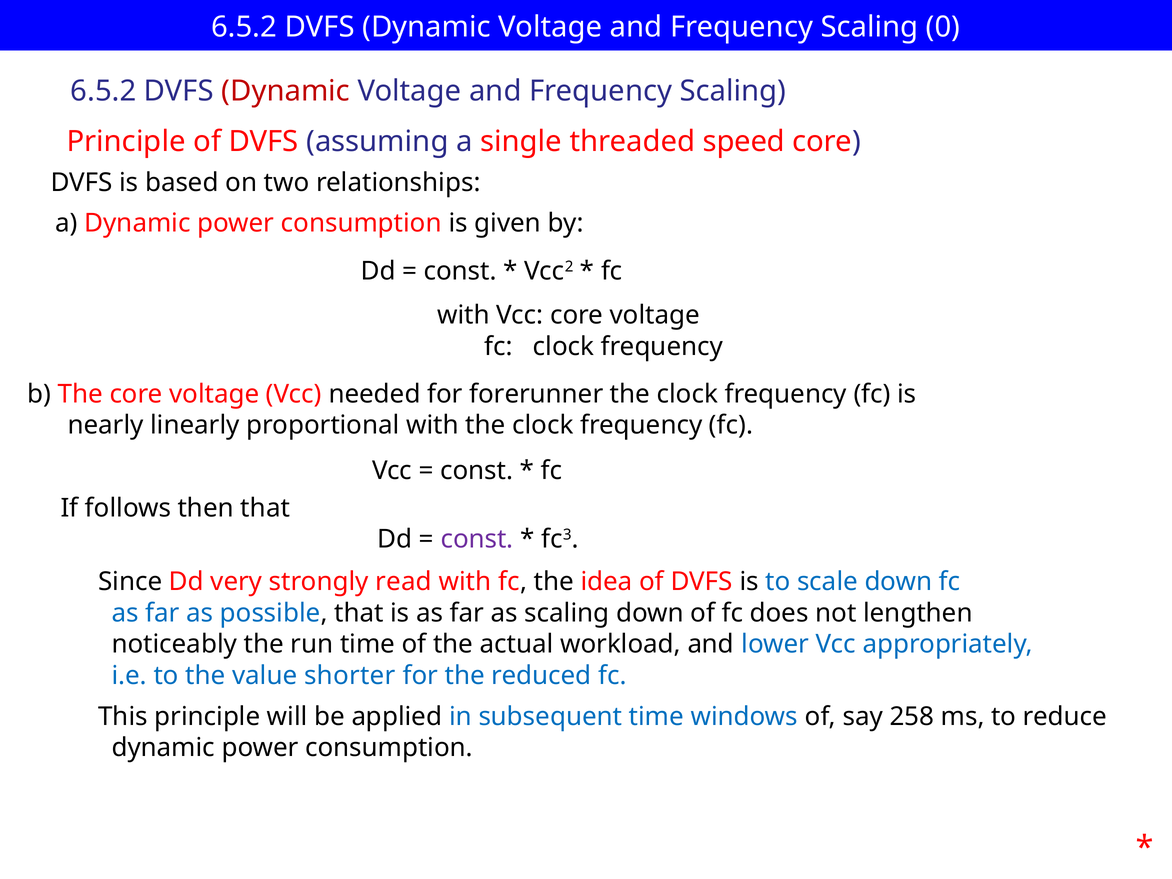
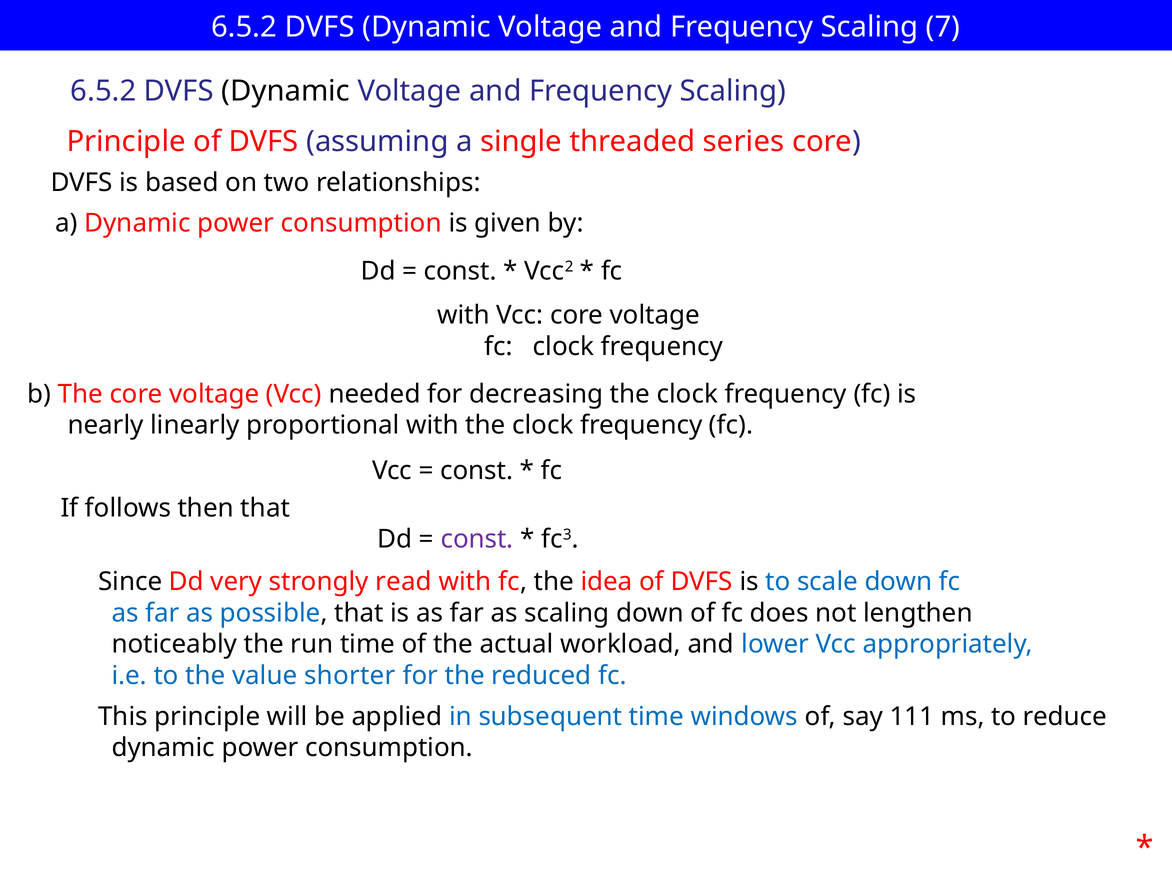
0: 0 -> 7 (943, 27)
Dynamic colour: red -> black (286, 91)
speed: speed -> series (744, 142)
forerunner: forerunner -> decreasing (536, 394)
258: 258 -> 111 (912, 716)
